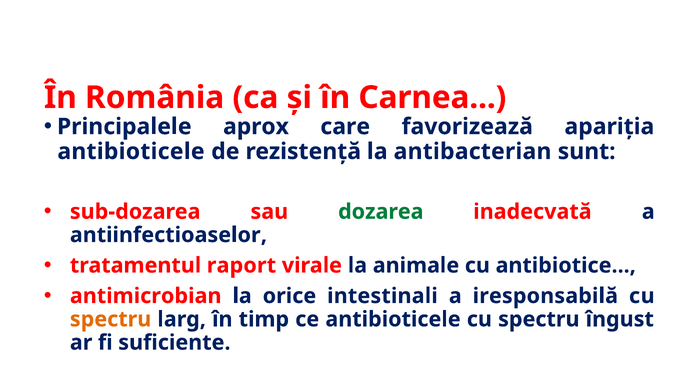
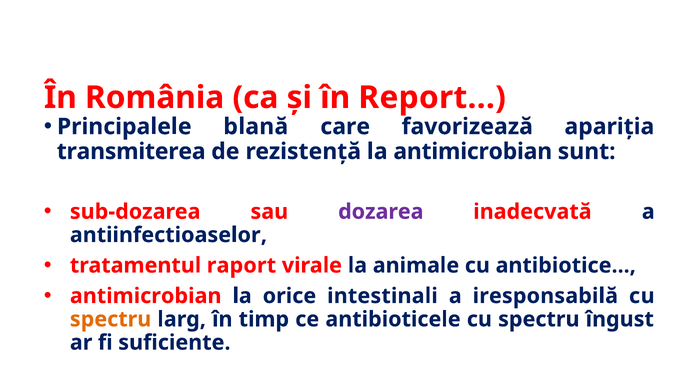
Carnea: Carnea -> Report (432, 97)
aprox: aprox -> blană (256, 127)
antibioticele: antibioticele -> transmiterea (131, 151)
la antibacterian: antibacterian -> antimicrobian (473, 151)
dozarea colour: green -> purple (381, 212)
